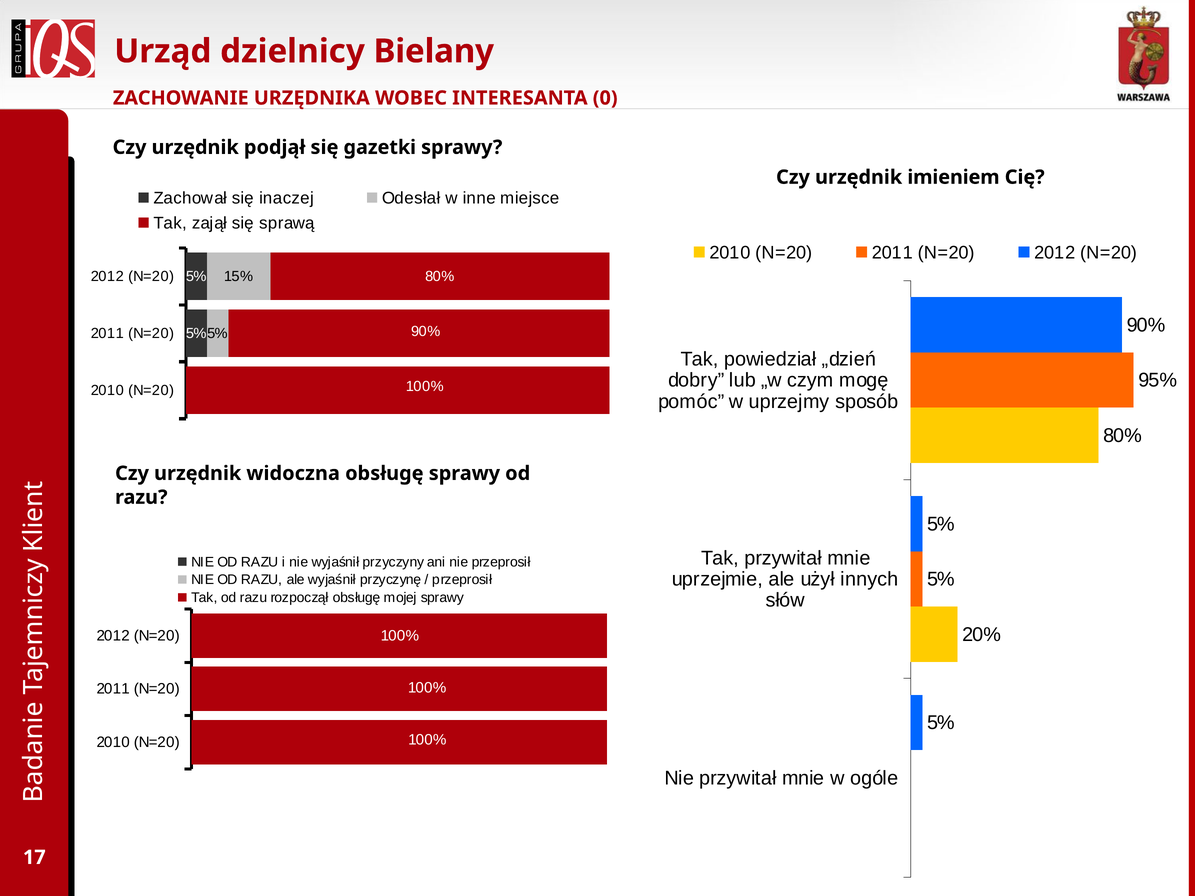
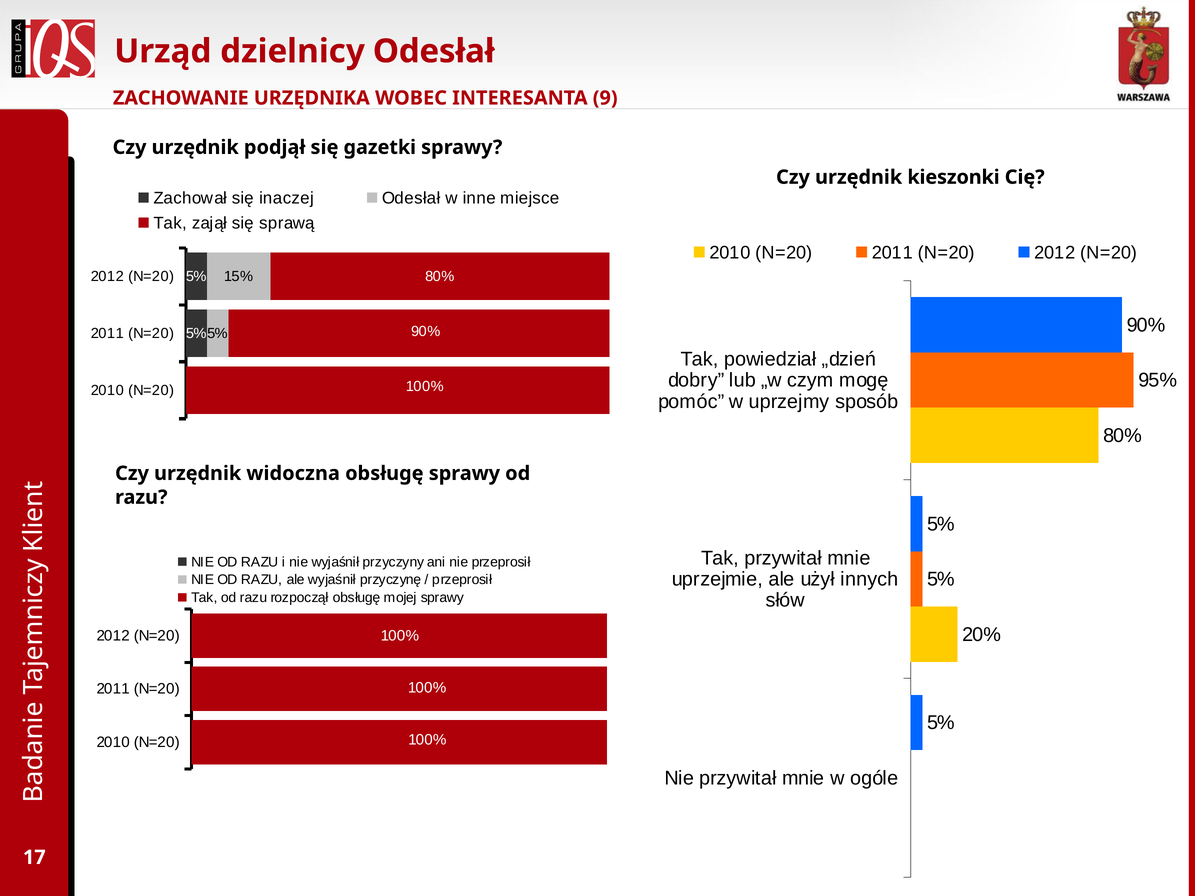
dzielnicy Bielany: Bielany -> Odesłał (434, 51)
0: 0 -> 9 (605, 98)
imieniem: imieniem -> kieszonki (953, 177)
